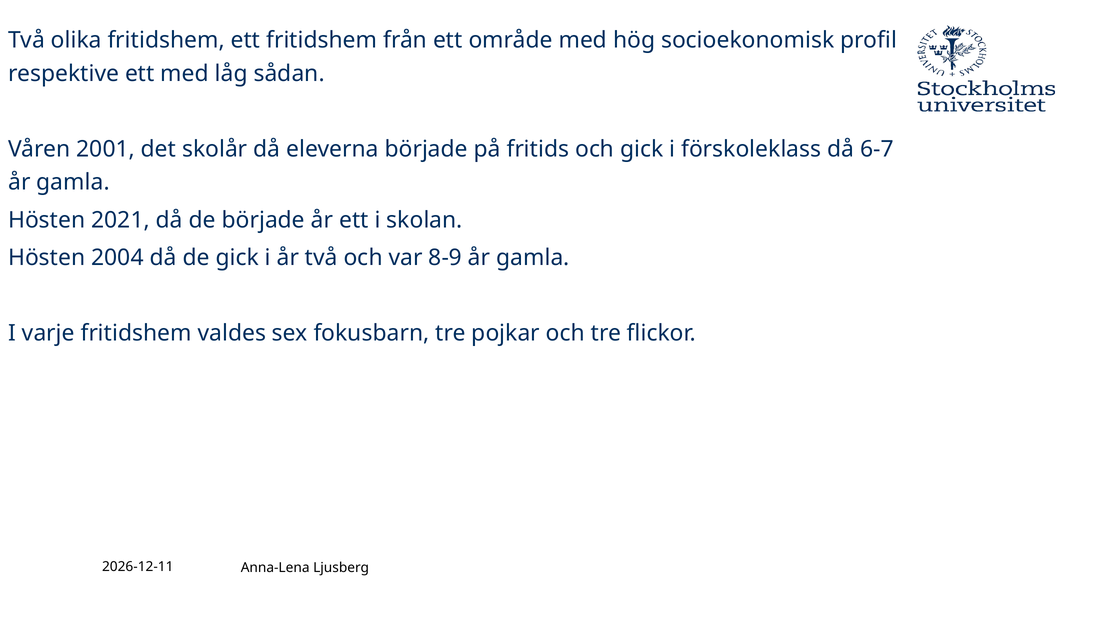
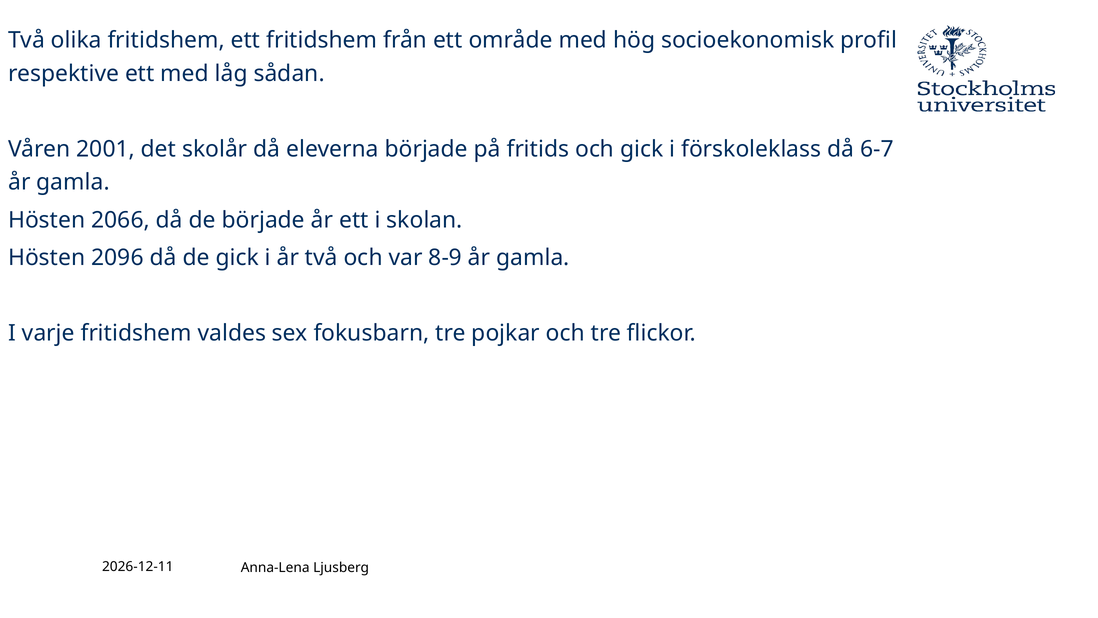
2021: 2021 -> 2066 (121, 220)
2004: 2004 -> 2096 (117, 258)
